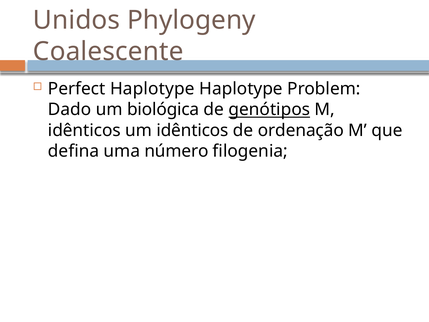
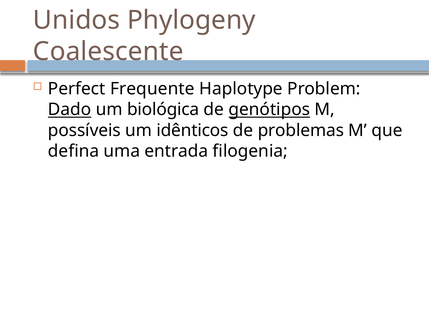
Perfect Haplotype: Haplotype -> Frequente (152, 89)
Dado underline: none -> present (70, 110)
idênticos: idênticos -> possíveis (84, 130)
ordenação: ordenação -> problemas (301, 130)
número: número -> entrada (176, 151)
